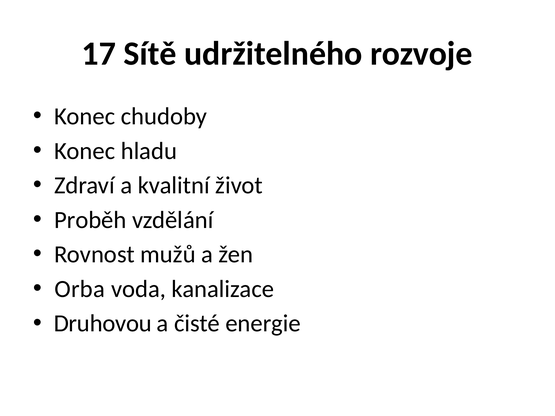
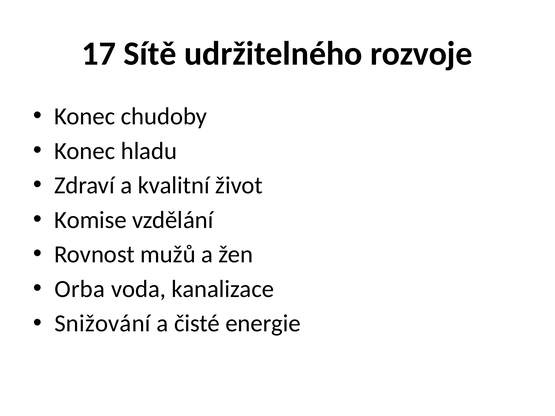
Proběh: Proběh -> Komise (90, 220)
Druhovou: Druhovou -> Snižování (102, 324)
